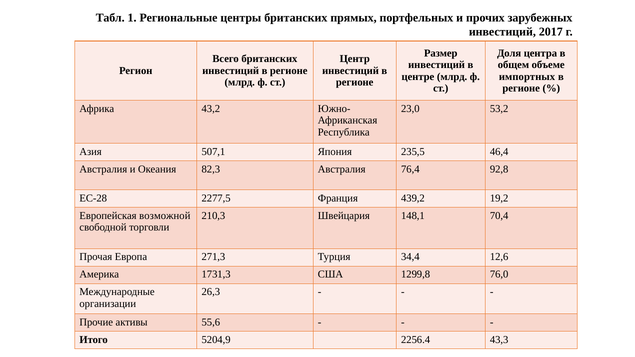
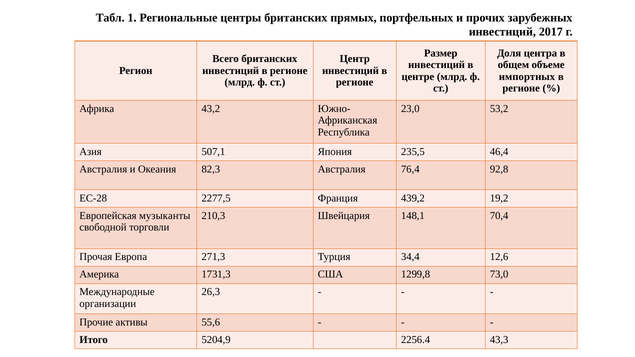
возможной: возможной -> музыканты (165, 216)
76,0: 76,0 -> 73,0 (499, 275)
